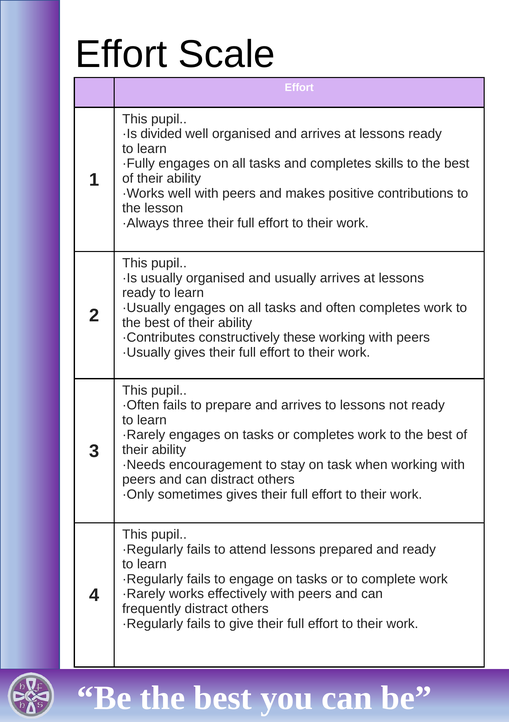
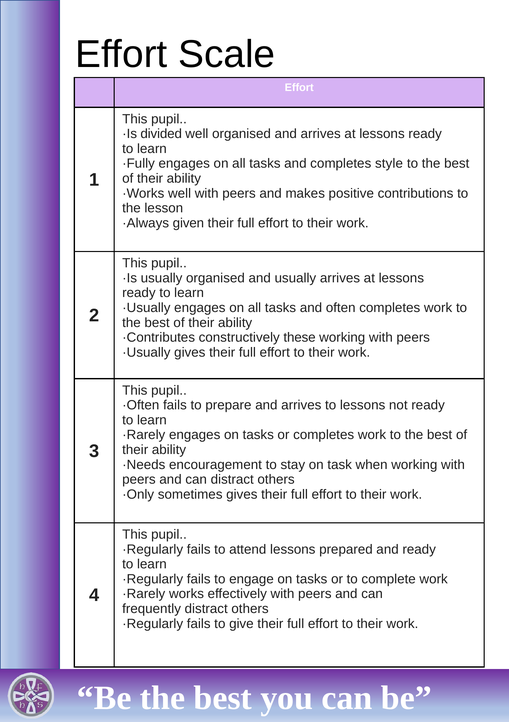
skills: skills -> style (389, 164)
three: three -> given (188, 223)
